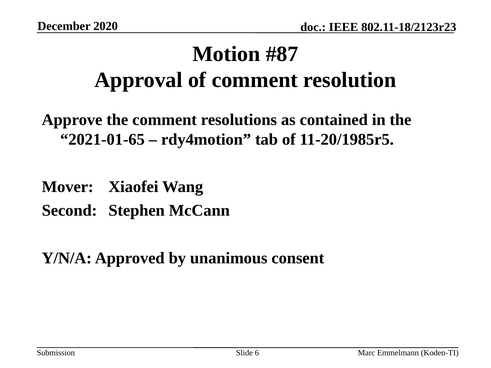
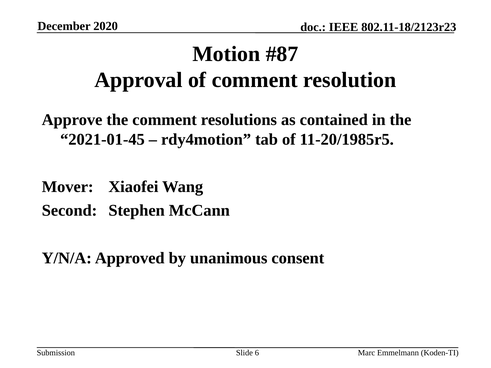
2021-01-65: 2021-01-65 -> 2021-01-45 (102, 139)
